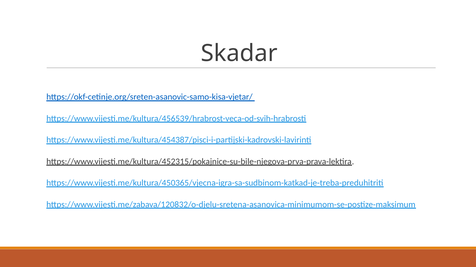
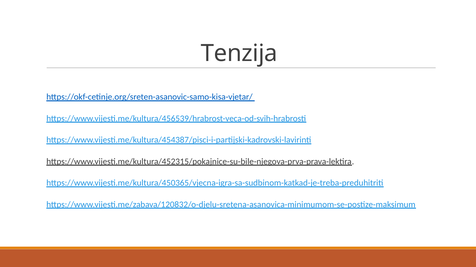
Skadar: Skadar -> Tenzija (239, 53)
